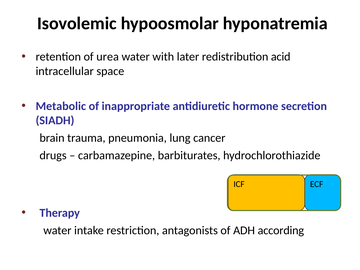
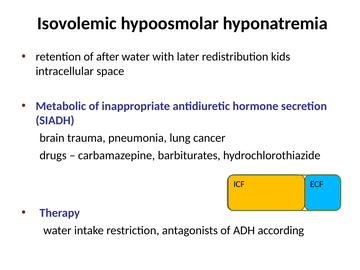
urea: urea -> after (108, 57)
acid: acid -> kids (281, 57)
